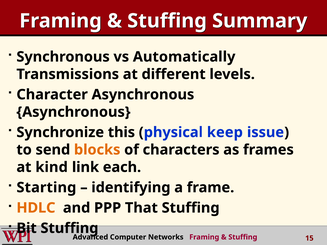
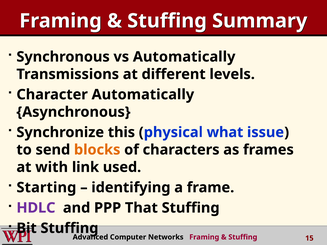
Character Asynchronous: Asynchronous -> Automatically (143, 95)
keep: keep -> what (225, 132)
kind: kind -> with (52, 167)
each: each -> used (122, 167)
HDLC colour: orange -> purple (36, 208)
